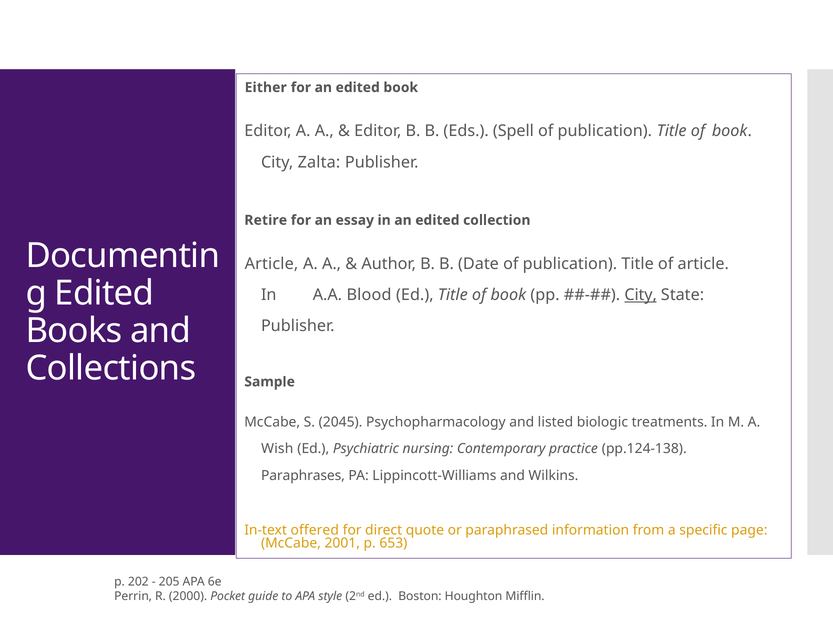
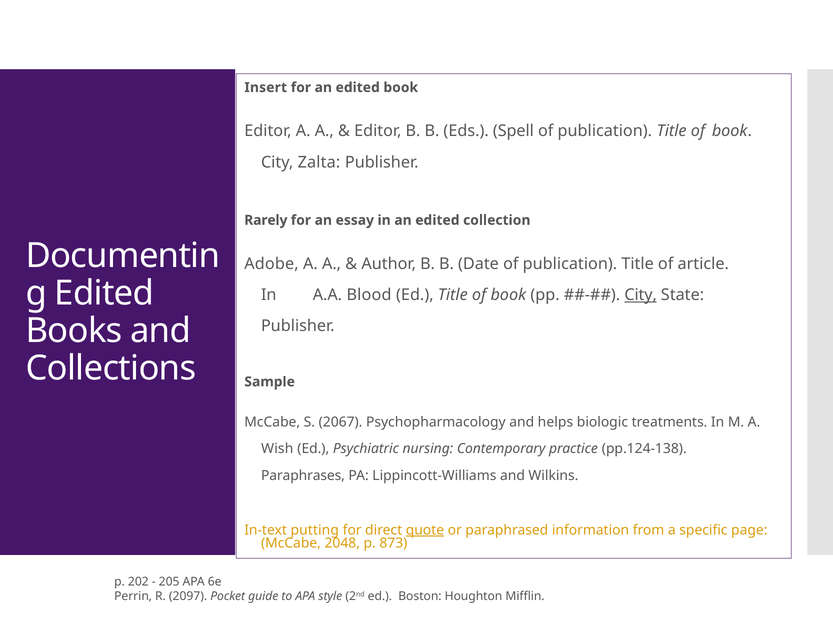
Either: Either -> Insert (266, 87)
Retire: Retire -> Rarely (266, 220)
Article: Article -> Adobe (272, 264)
2045: 2045 -> 2067 (341, 422)
listed: listed -> helps (555, 422)
offered: offered -> putting (315, 530)
quote underline: none -> present (425, 530)
2001: 2001 -> 2048 (342, 543)
653: 653 -> 873 (393, 543)
2000: 2000 -> 2097 (188, 596)
